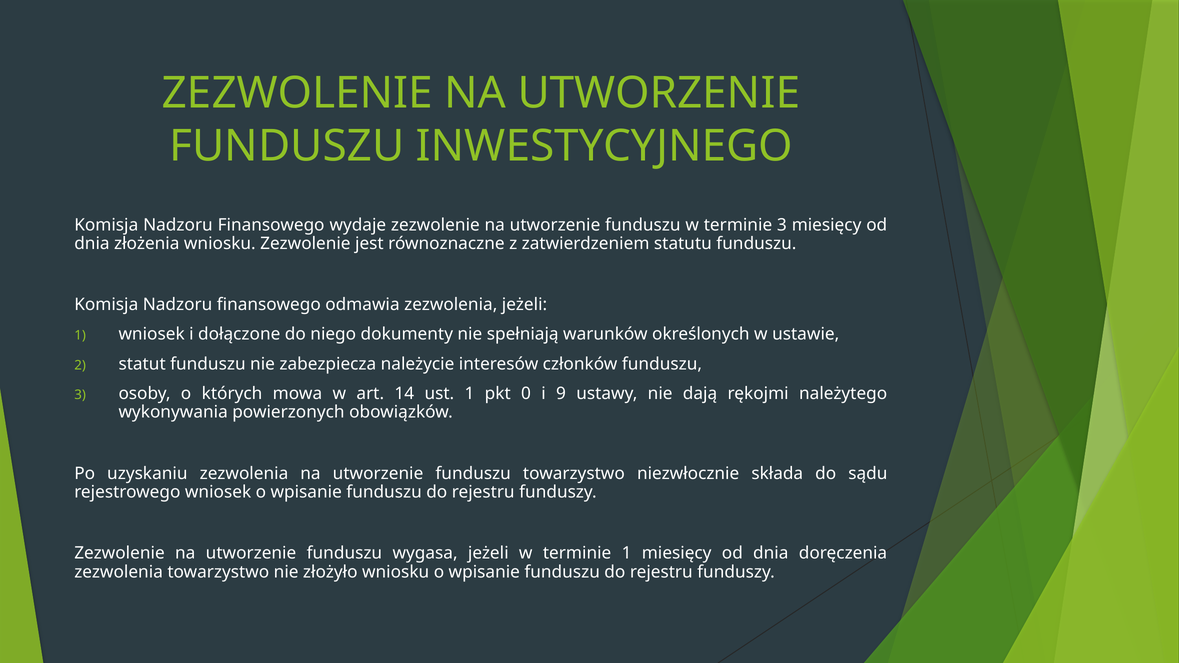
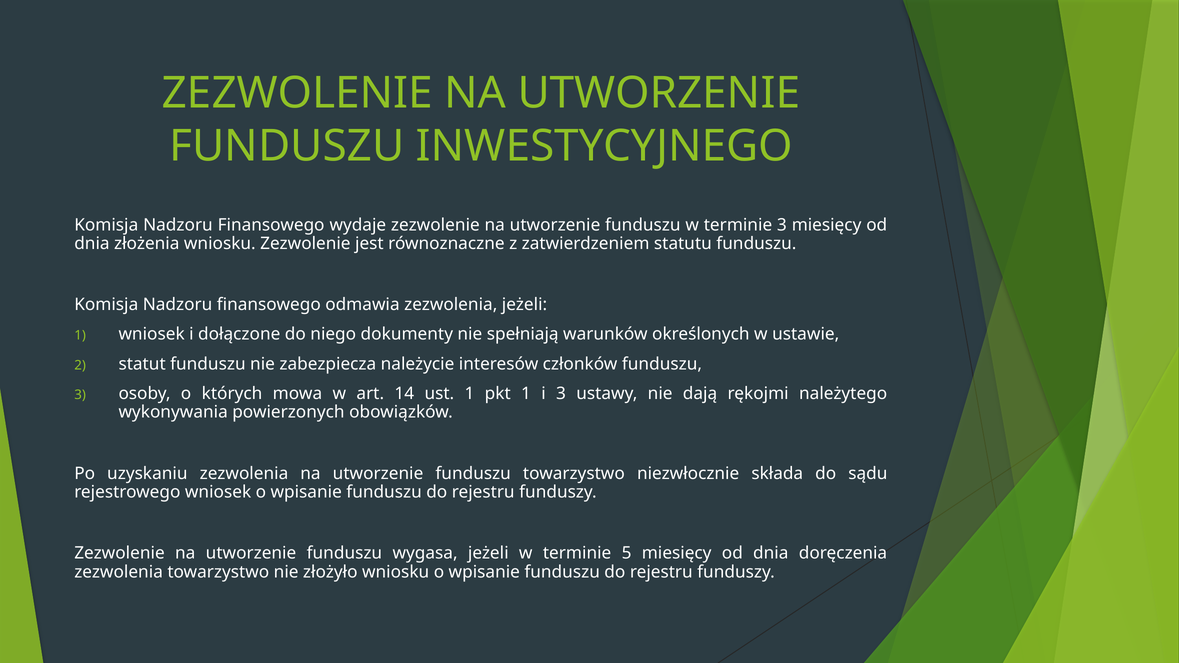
pkt 0: 0 -> 1 (526, 394)
i 9: 9 -> 3 (561, 394)
terminie 1: 1 -> 5 (627, 553)
